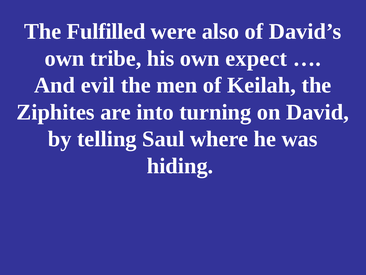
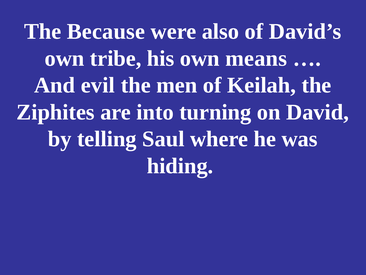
Fulfilled: Fulfilled -> Because (106, 31)
expect: expect -> means (256, 58)
